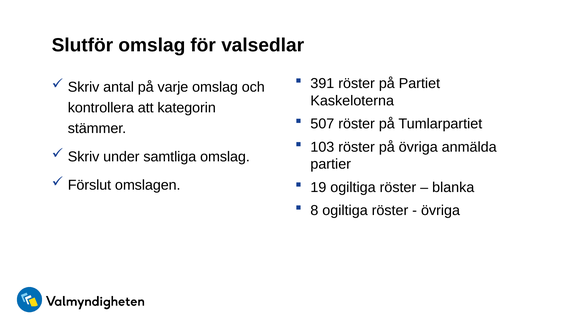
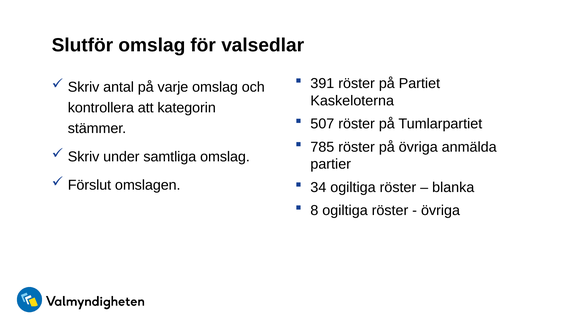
103: 103 -> 785 (322, 147)
19: 19 -> 34 (318, 188)
